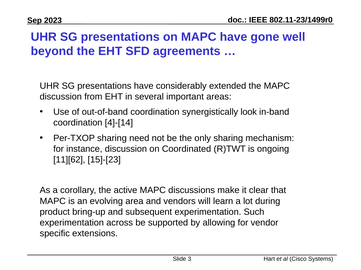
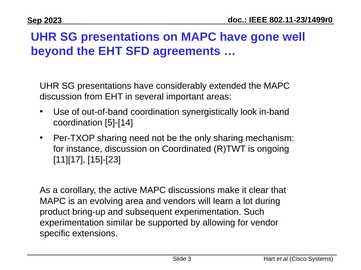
4]-[14: 4]-[14 -> 5]-[14 (119, 123)
11][62: 11][62 -> 11][17 (69, 160)
across: across -> similar (120, 223)
